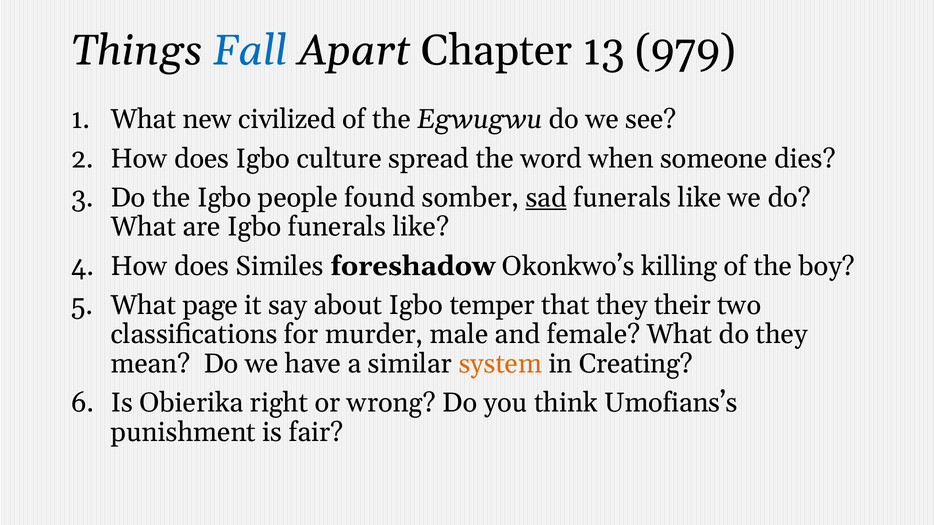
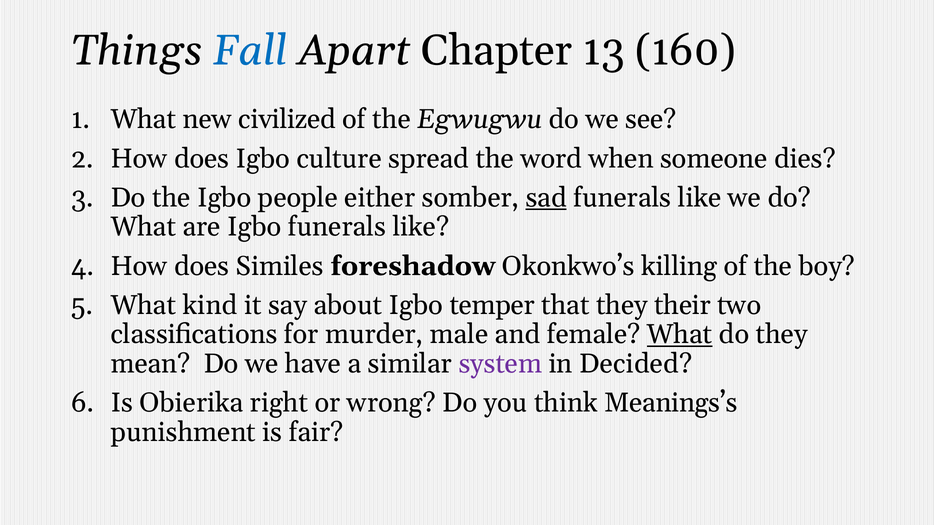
979: 979 -> 160 (685, 50)
found: found -> either (380, 198)
page: page -> kind (210, 305)
What underline: none -> present (680, 335)
system colour: orange -> purple (500, 364)
Creating: Creating -> Decided (636, 364)
Umofians’s: Umofians’s -> Meanings’s (671, 403)
